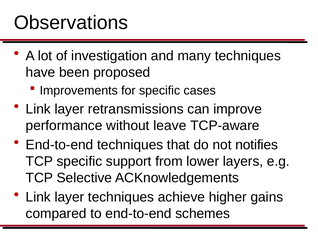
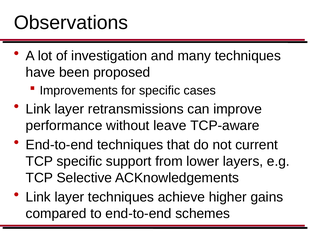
notifies: notifies -> current (257, 145)
